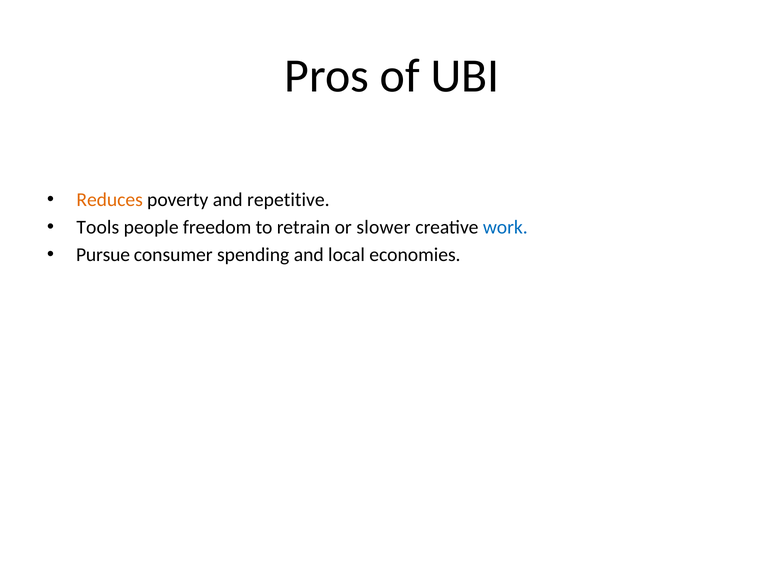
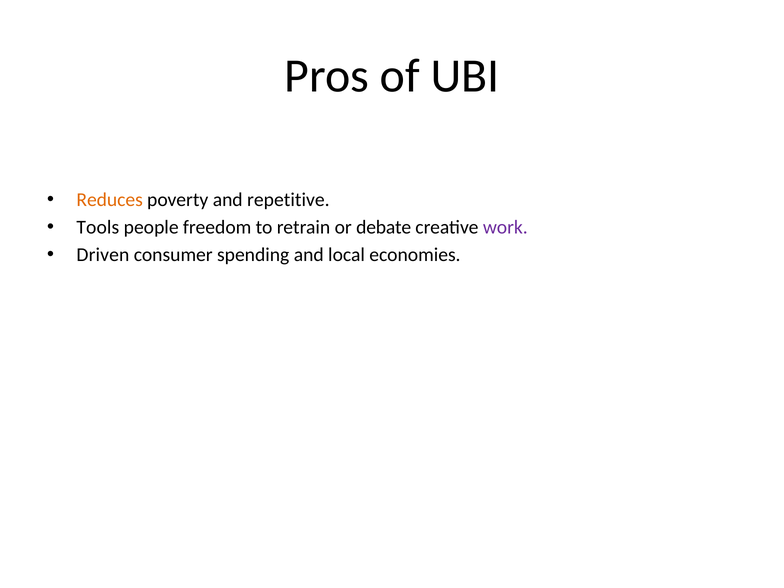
slower: slower -> debate (384, 227)
work colour: blue -> purple (505, 227)
Pursue: Pursue -> Driven (103, 255)
